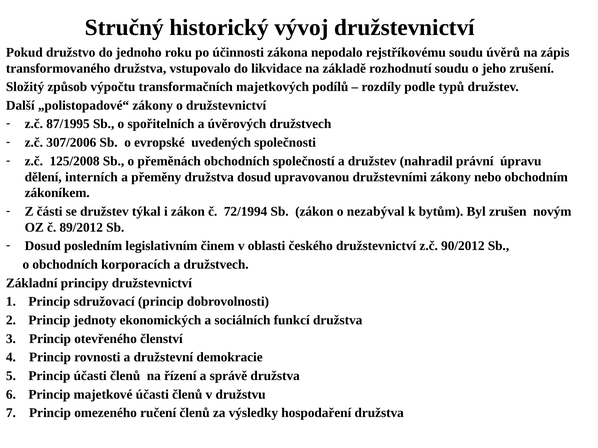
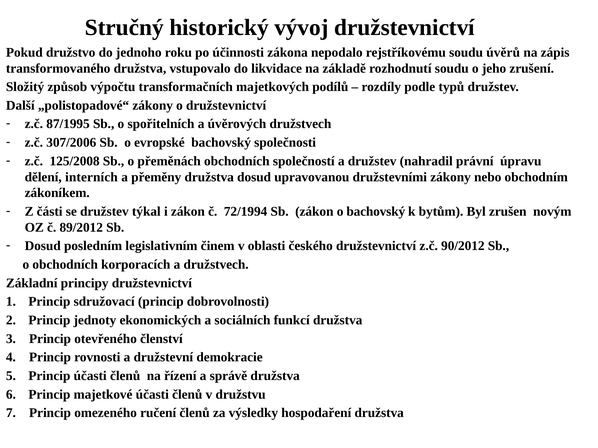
evropské uvedených: uvedených -> bachovský (221, 143)
o nezabýval: nezabýval -> bachovský (376, 212)
